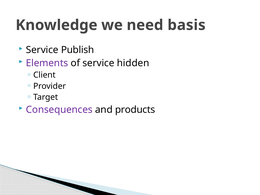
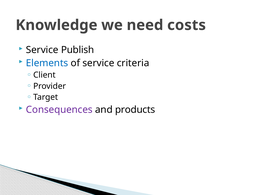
basis: basis -> costs (187, 25)
Elements colour: purple -> blue (47, 63)
hidden: hidden -> criteria (133, 63)
